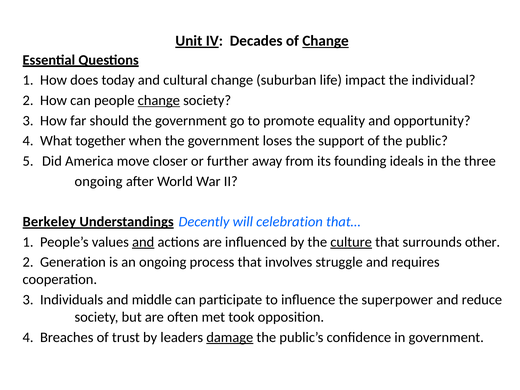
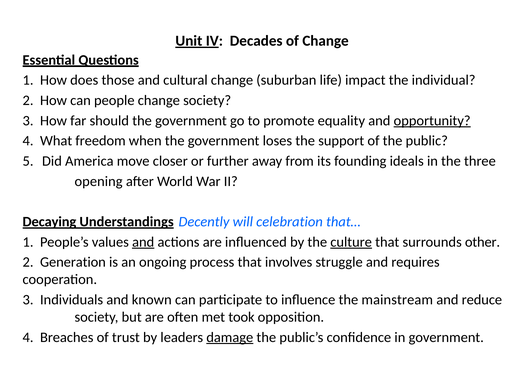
Change underline: present -> none (326, 41)
today: today -> those (118, 80)
change underline: present -> none (159, 100)
opportunity underline: none -> present (432, 121)
together: together -> freedom (101, 141)
ongoing: ongoing -> opening (99, 181)
Berkeley: Berkeley -> Decaying (49, 222)
middle: middle -> known (152, 300)
superpower: superpower -> mainstream (397, 300)
